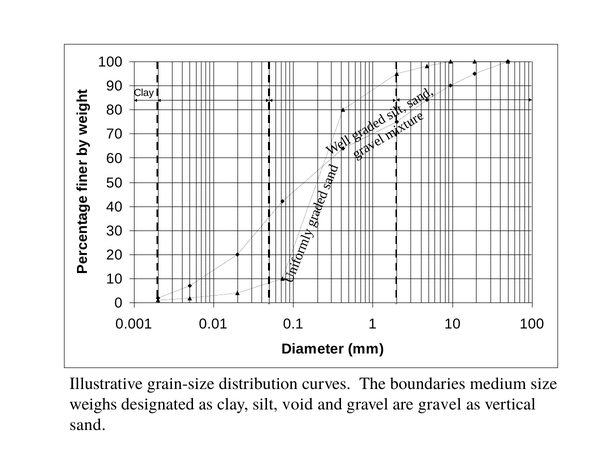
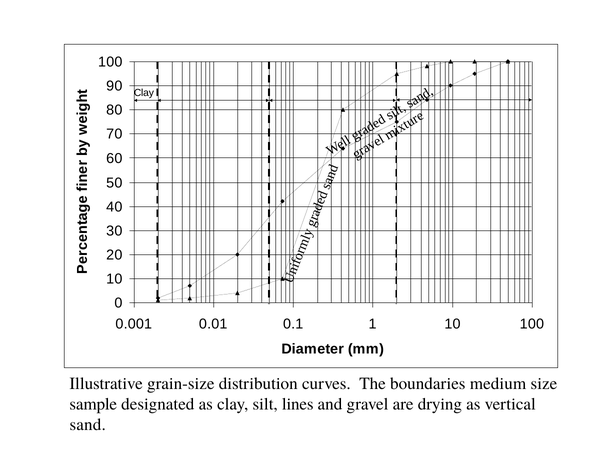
weighs: weighs -> sample (93, 404)
void: void -> lines (298, 404)
are gravel: gravel -> drying (440, 404)
